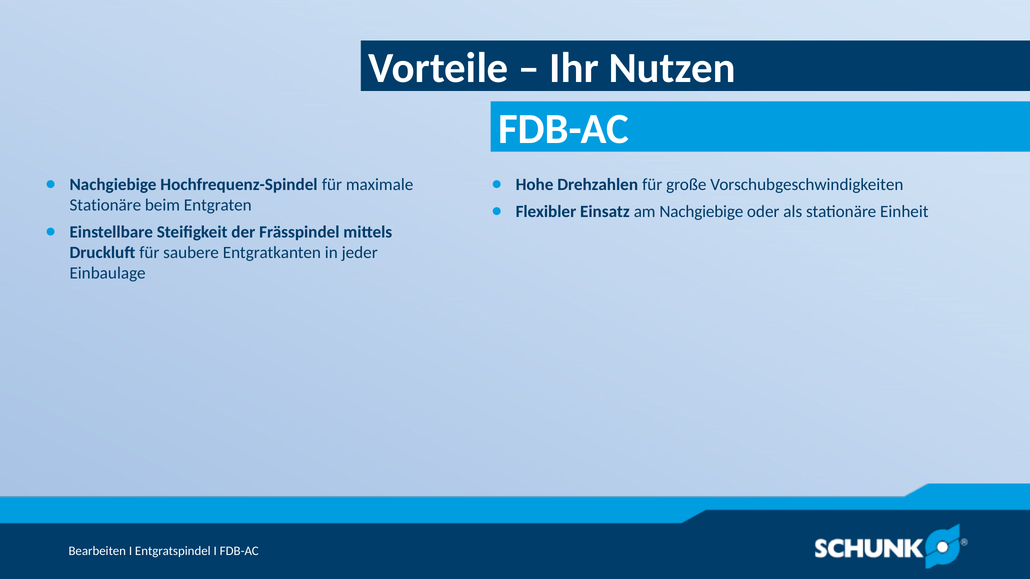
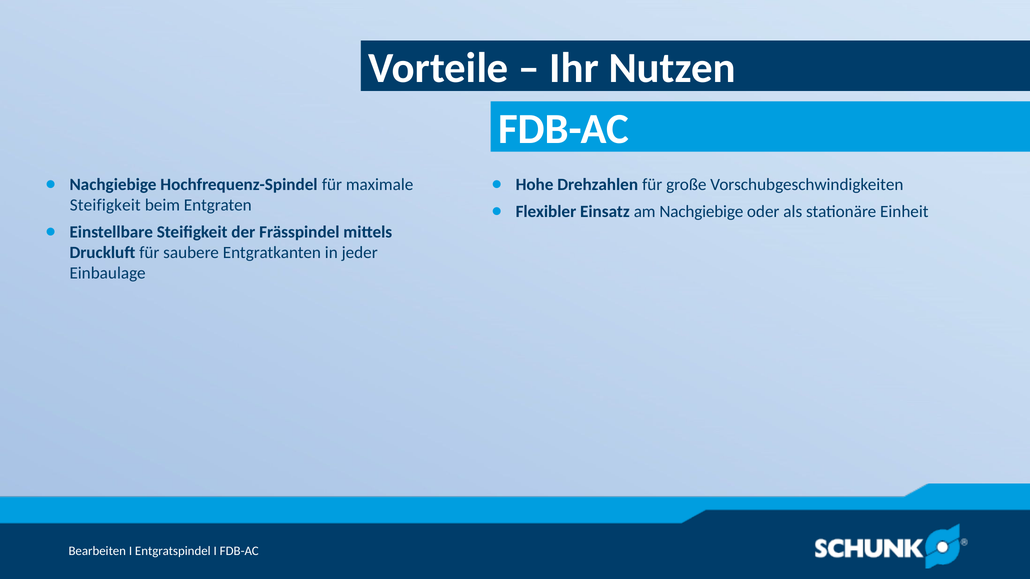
Stationäre: Stationäre -> Steifigkeit (105, 205)
